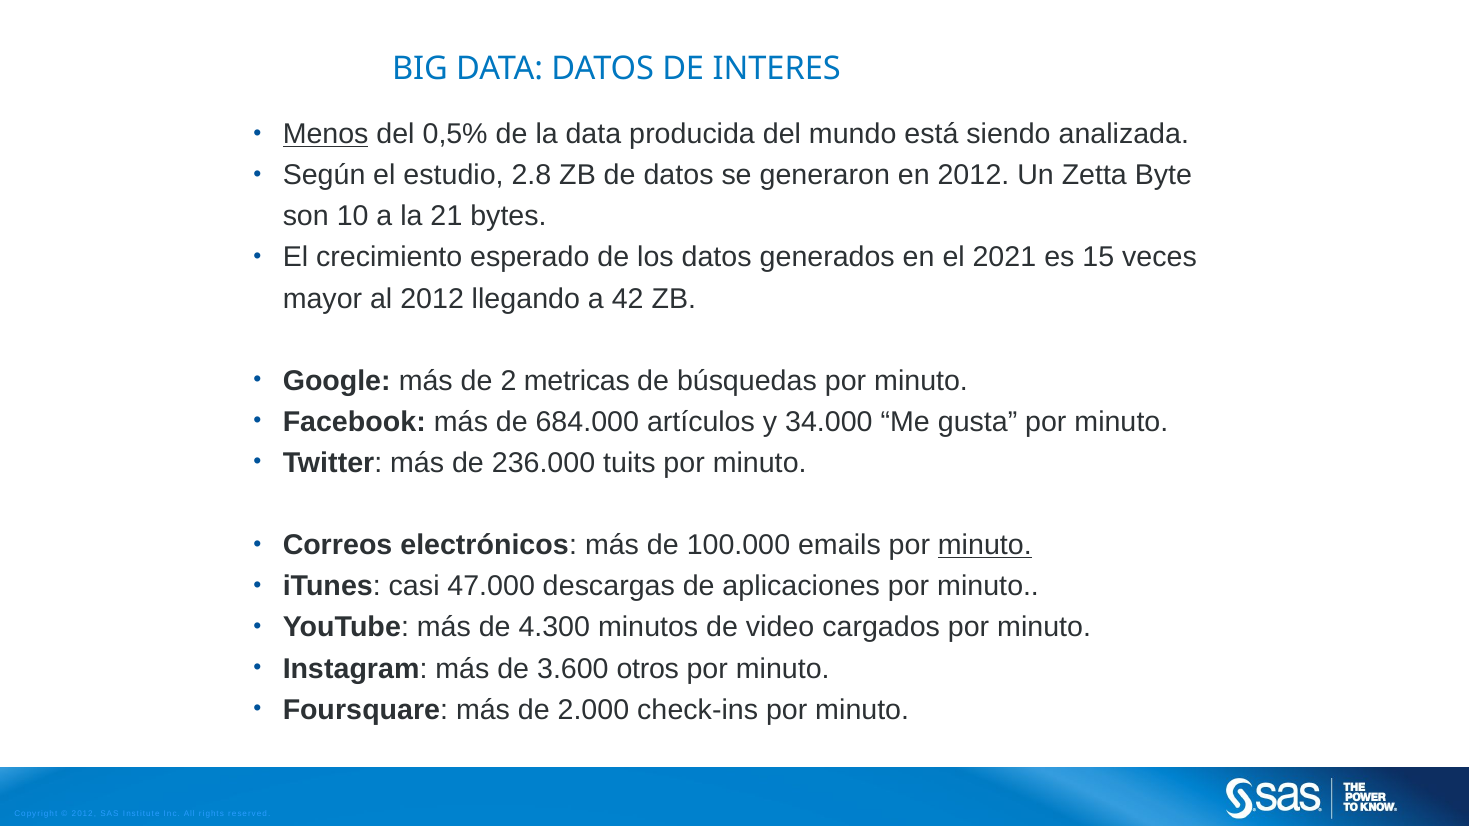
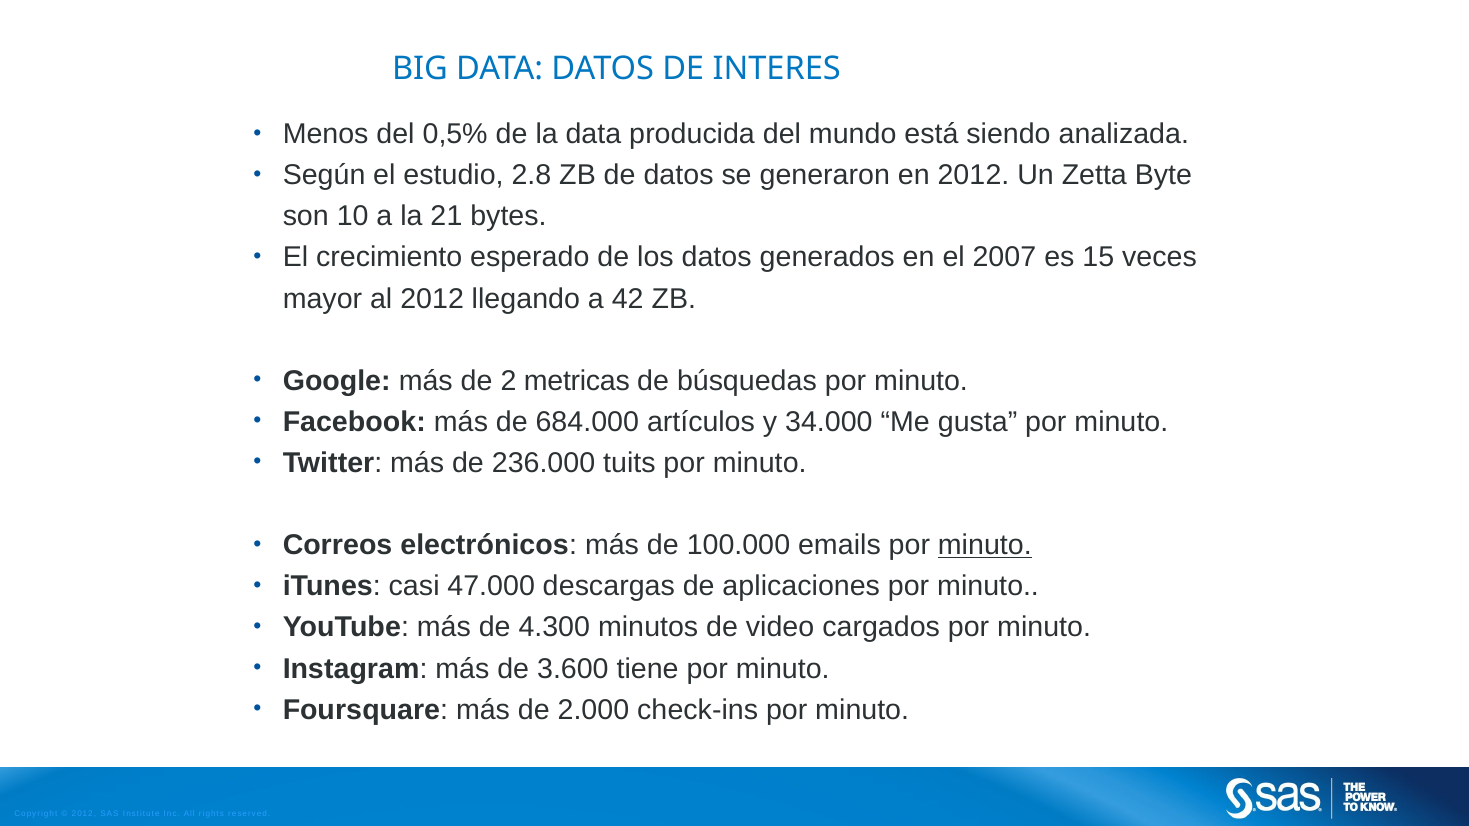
Menos underline: present -> none (326, 134)
2021: 2021 -> 2007 (1004, 258)
otros: otros -> tiene (648, 669)
